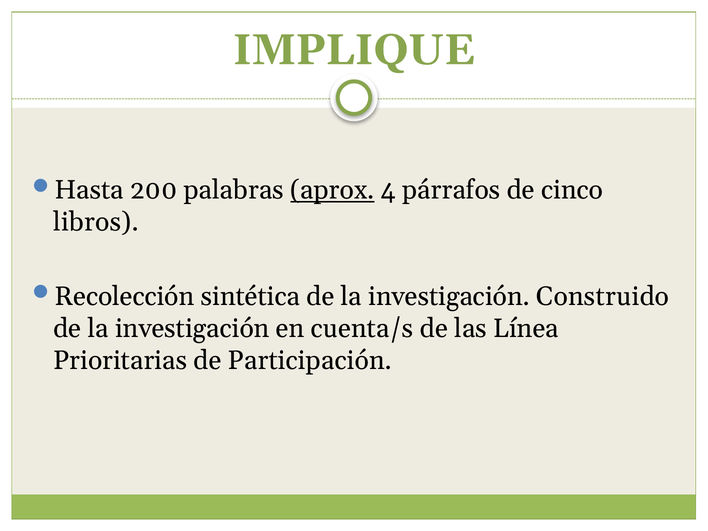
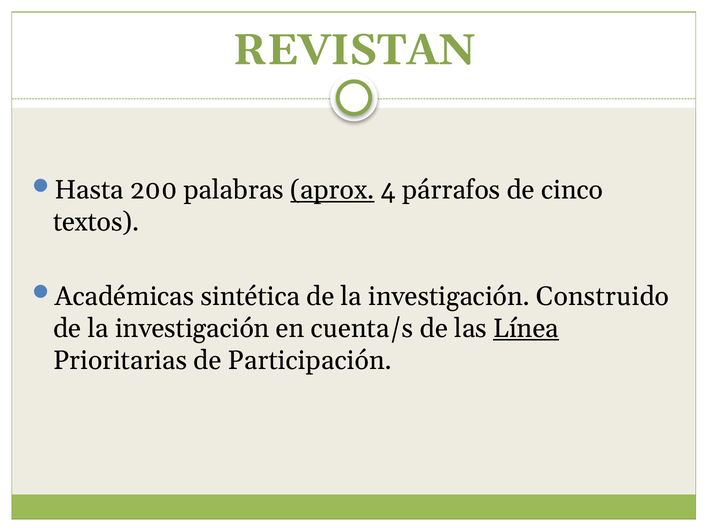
IMPLIQUE: IMPLIQUE -> REVISTAN (354, 50)
libros: libros -> textos (96, 222)
Recolección: Recolección -> Académicas (125, 297)
Línea underline: none -> present (526, 328)
